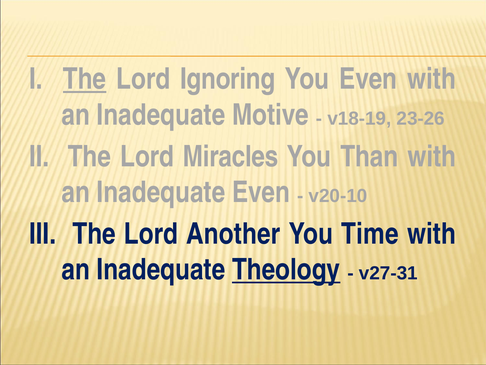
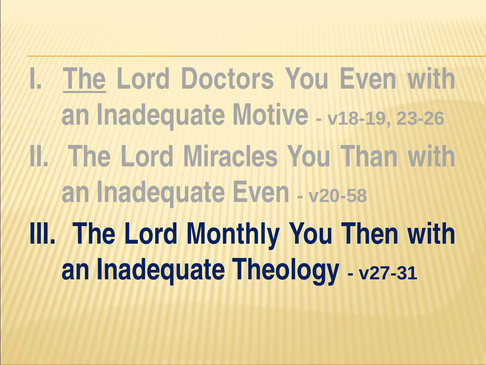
Ignoring: Ignoring -> Doctors (227, 79)
v20-10: v20-10 -> v20-58 (338, 196)
Another: Another -> Monthly (233, 234)
Time: Time -> Then (370, 234)
Theology underline: present -> none (286, 269)
